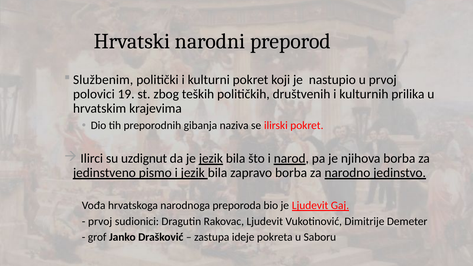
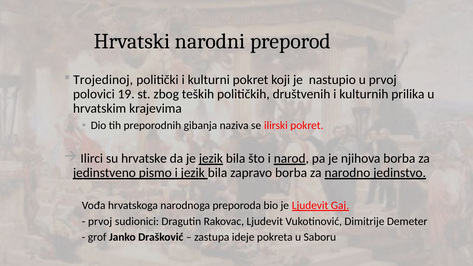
Službenim: Službenim -> Trojedinoj (103, 80)
uzdignut: uzdignut -> hrvatske (144, 159)
